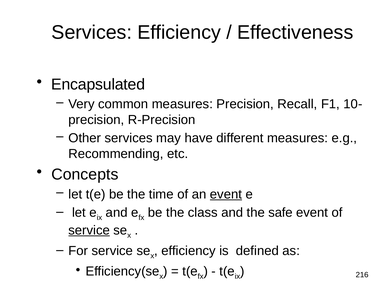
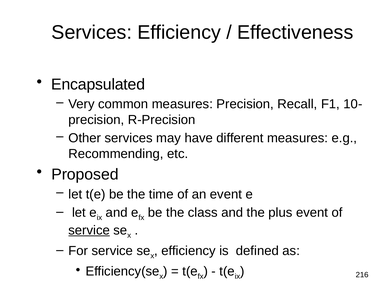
Concepts: Concepts -> Proposed (85, 174)
event underline: present -> none (226, 194)
safe: safe -> plus (280, 212)
